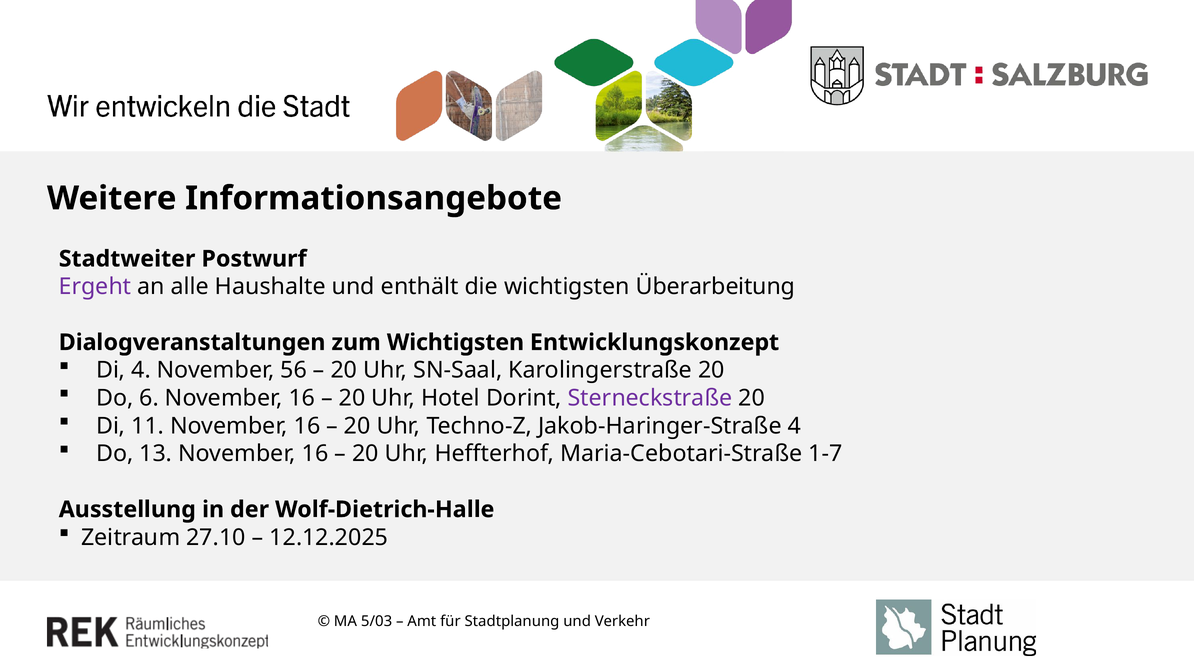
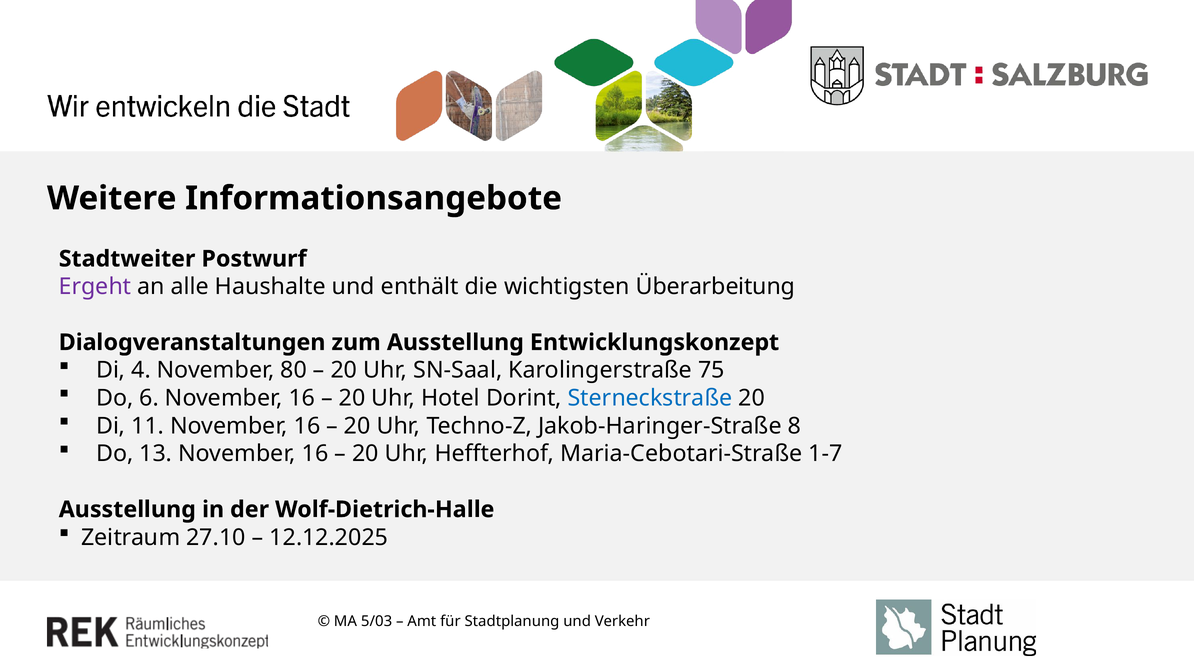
zum Wichtigsten: Wichtigsten -> Ausstellung (455, 343)
56: 56 -> 80 (294, 371)
Karolingerstraße 20: 20 -> 75 (711, 371)
Sterneckstraße colour: purple -> blue (650, 398)
Jakob-Haringer-Straße 4: 4 -> 8 (794, 426)
